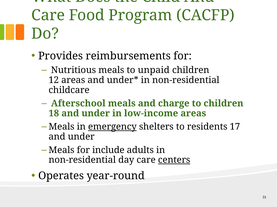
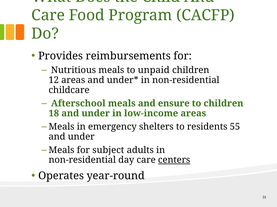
charge: charge -> ensure (174, 104)
emergency underline: present -> none (112, 127)
17: 17 -> 55 (235, 127)
include: include -> subject (108, 151)
